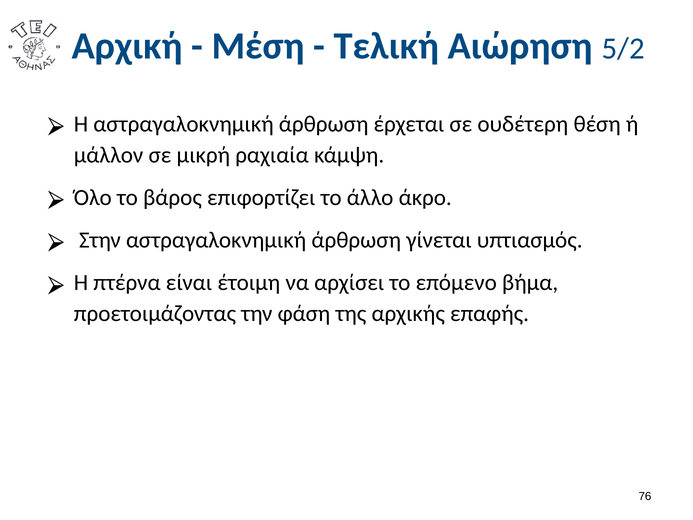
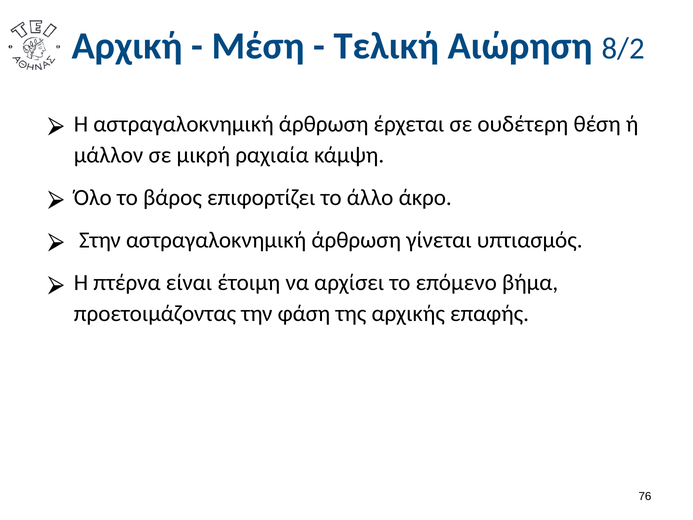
5/2: 5/2 -> 8/2 (623, 48)
